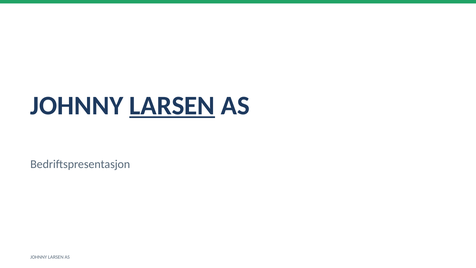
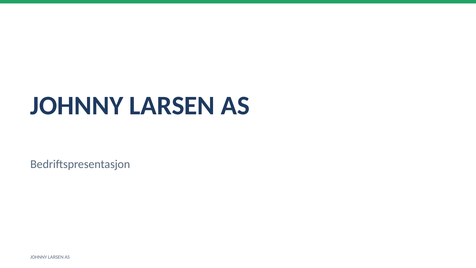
LARSEN underline: present -> none (172, 106)
